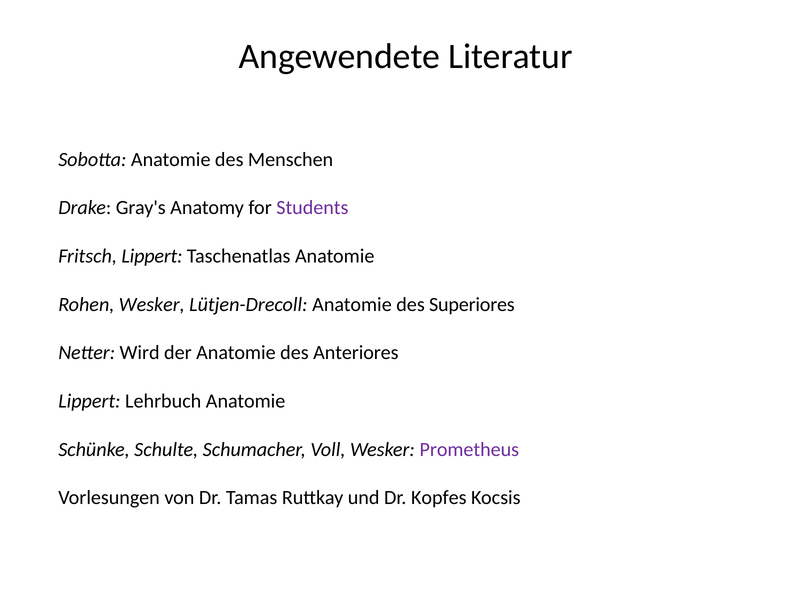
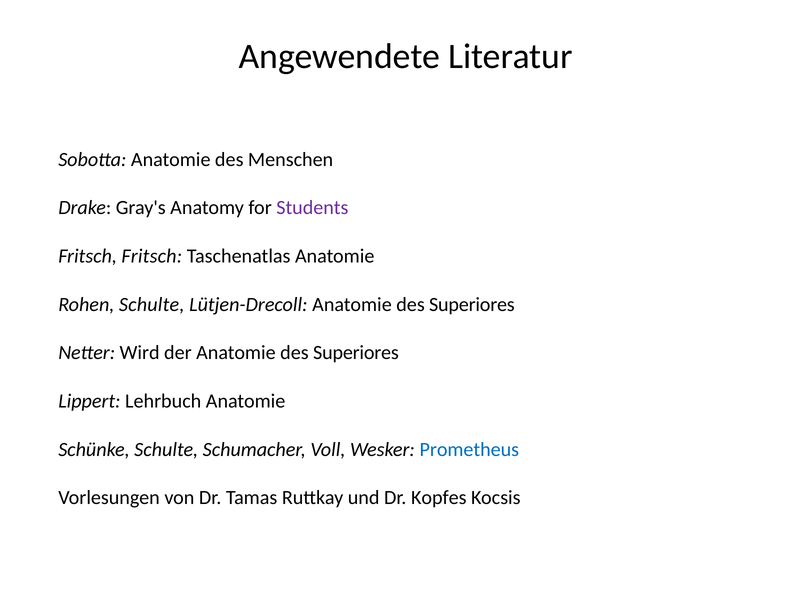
Fritsch Lippert: Lippert -> Fritsch (152, 256)
Rohen Wesker: Wesker -> Schulte (152, 304)
der Anatomie des Anteriores: Anteriores -> Superiores (356, 353)
Prometheus colour: purple -> blue (469, 449)
